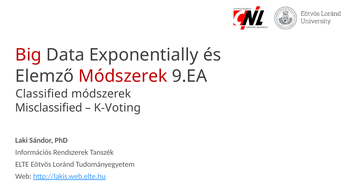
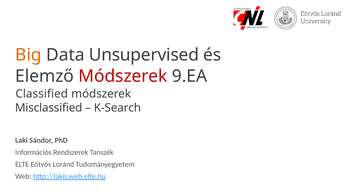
Big colour: red -> orange (28, 55)
Exponentially: Exponentially -> Unsupervised (144, 55)
K-Voting: K-Voting -> K-Search (117, 108)
